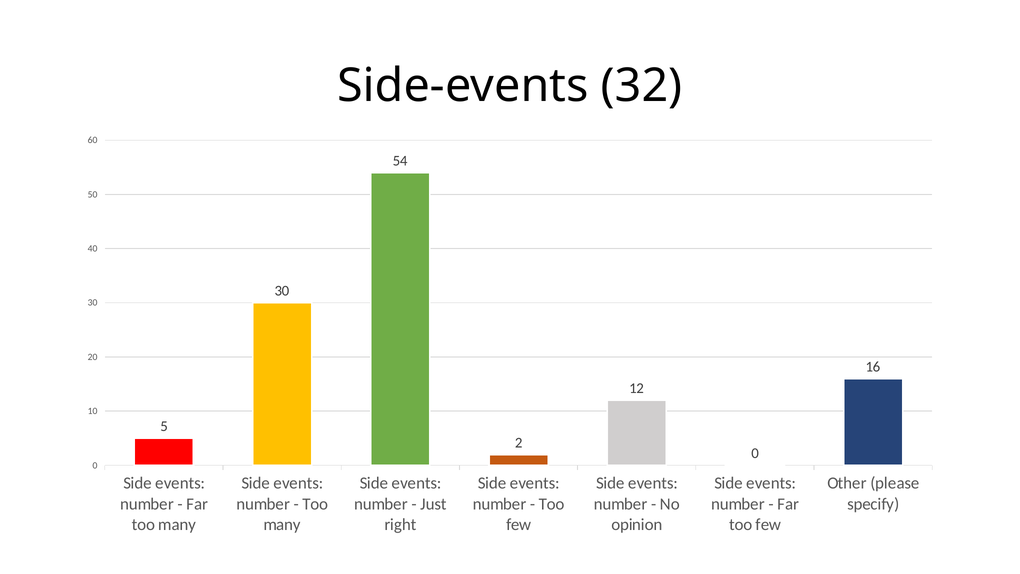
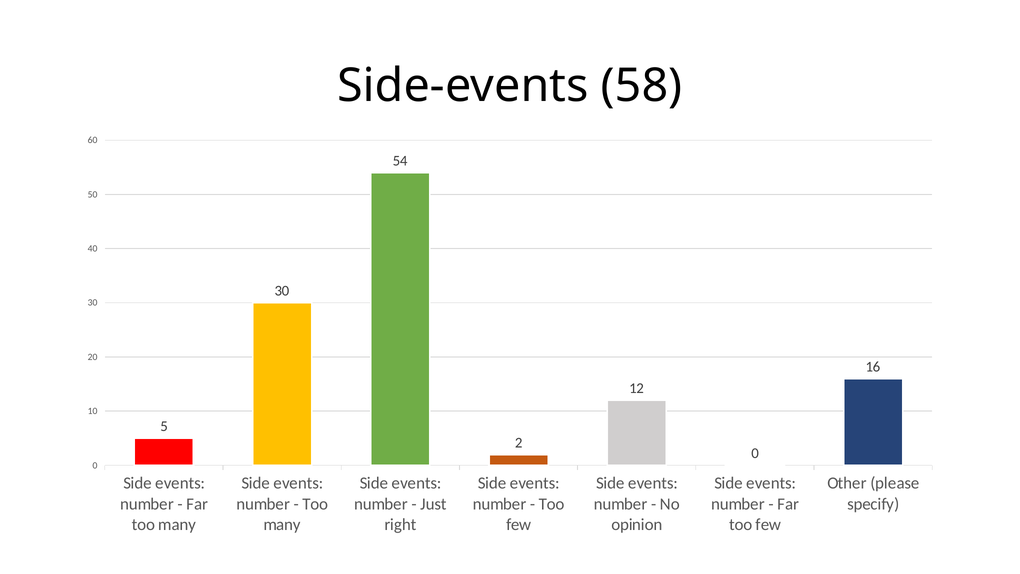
32: 32 -> 58 (642, 86)
